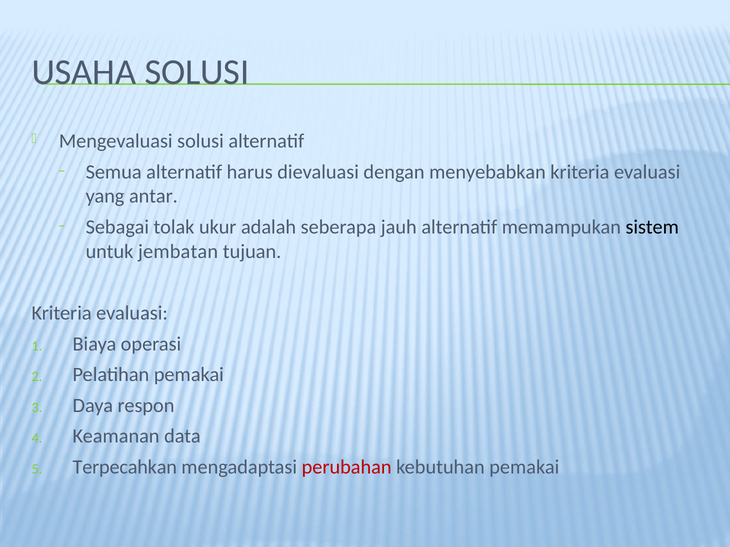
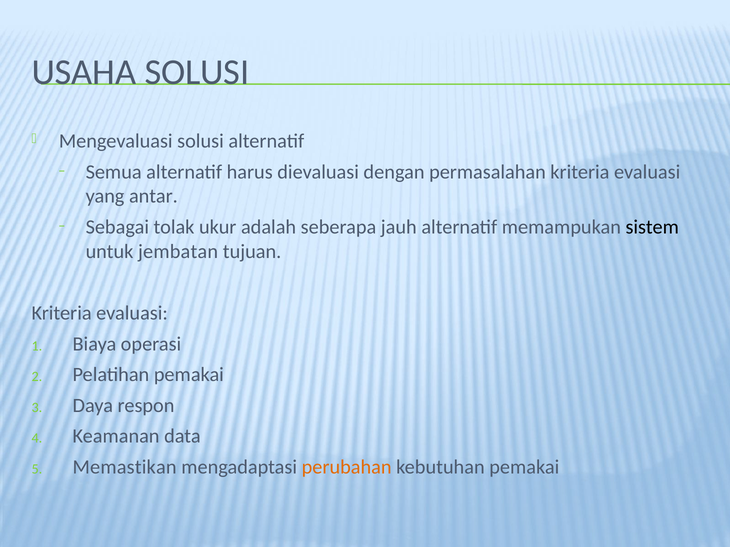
menyebabkan: menyebabkan -> permasalahan (487, 172)
Terpecahkan: Terpecahkan -> Memastikan (125, 467)
perubahan colour: red -> orange (347, 467)
